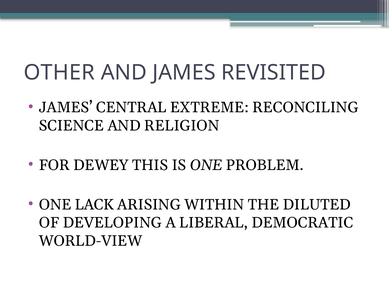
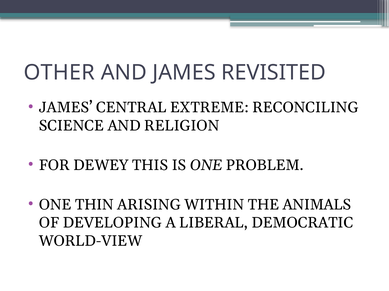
LACK: LACK -> THIN (94, 205)
DILUTED: DILUTED -> ANIMALS (317, 205)
